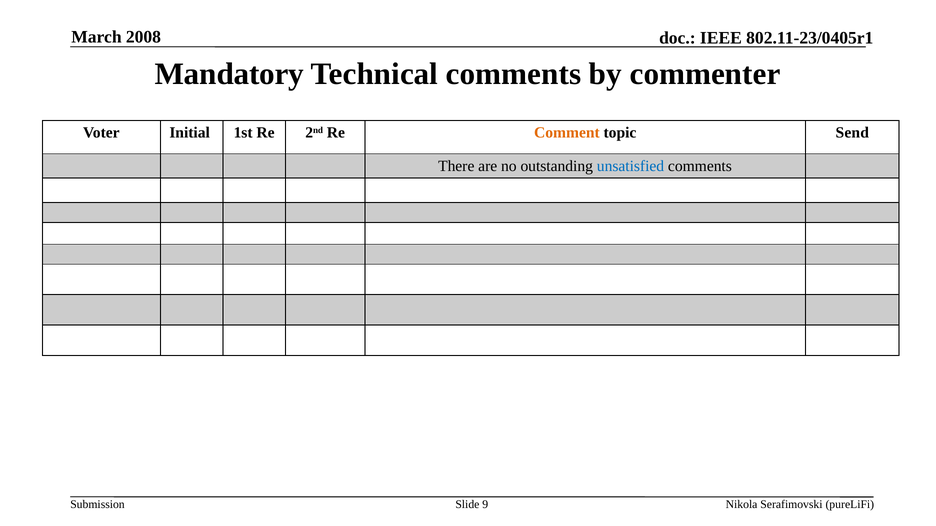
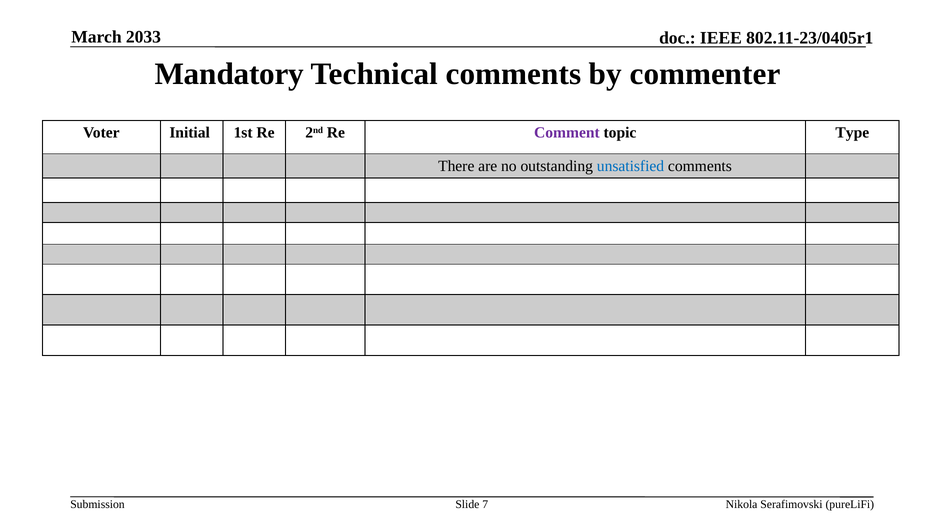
2008: 2008 -> 2033 (143, 37)
Comment colour: orange -> purple (567, 133)
Send: Send -> Type (852, 133)
9: 9 -> 7 (485, 505)
